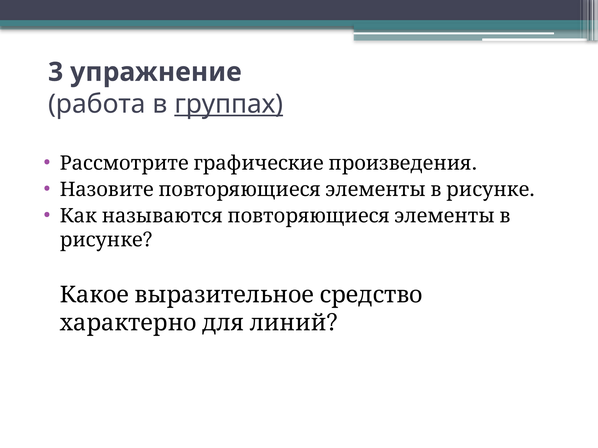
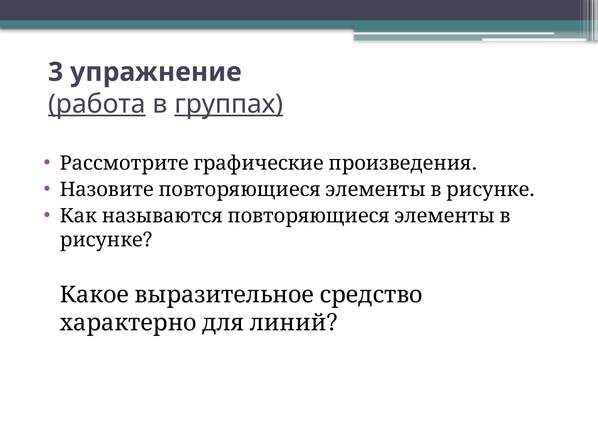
работа underline: none -> present (97, 104)
